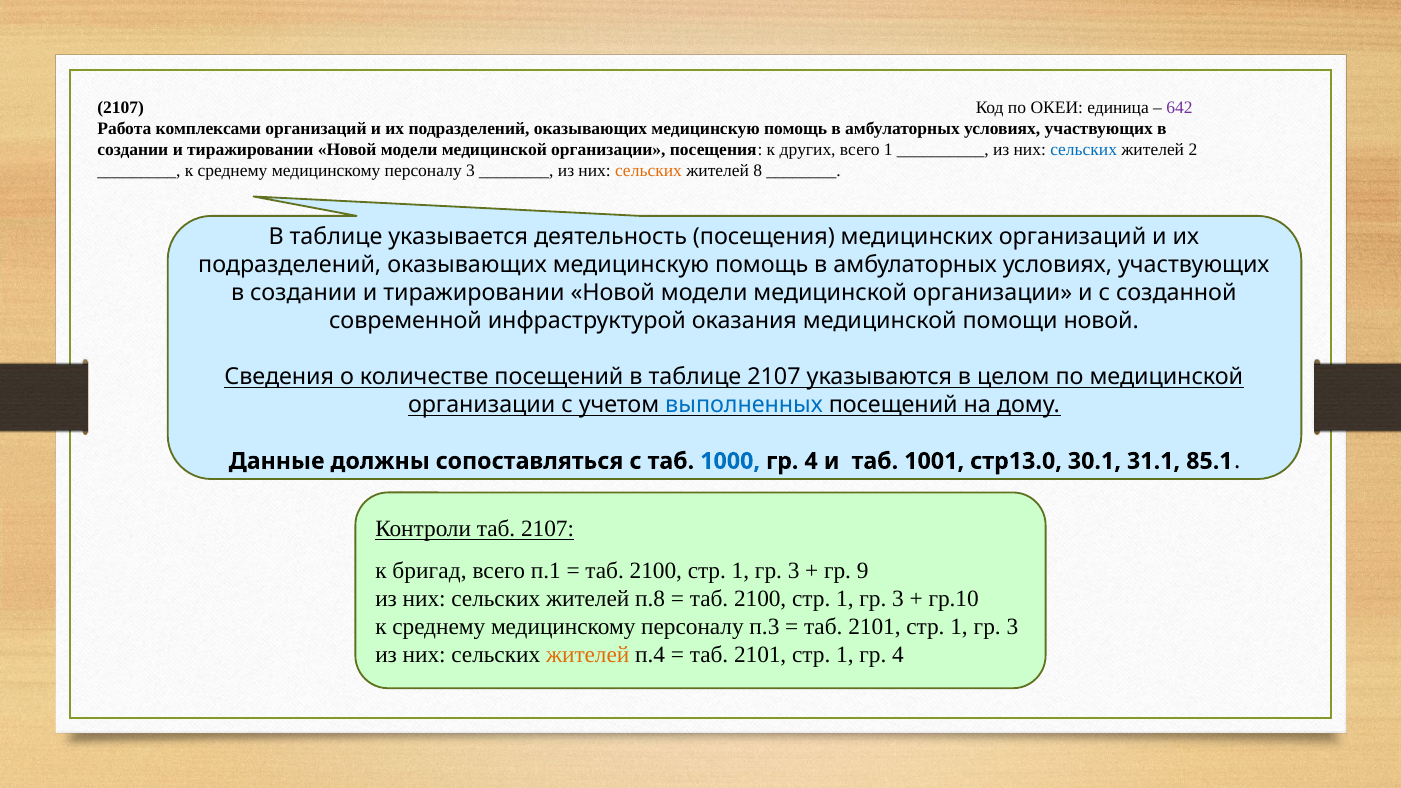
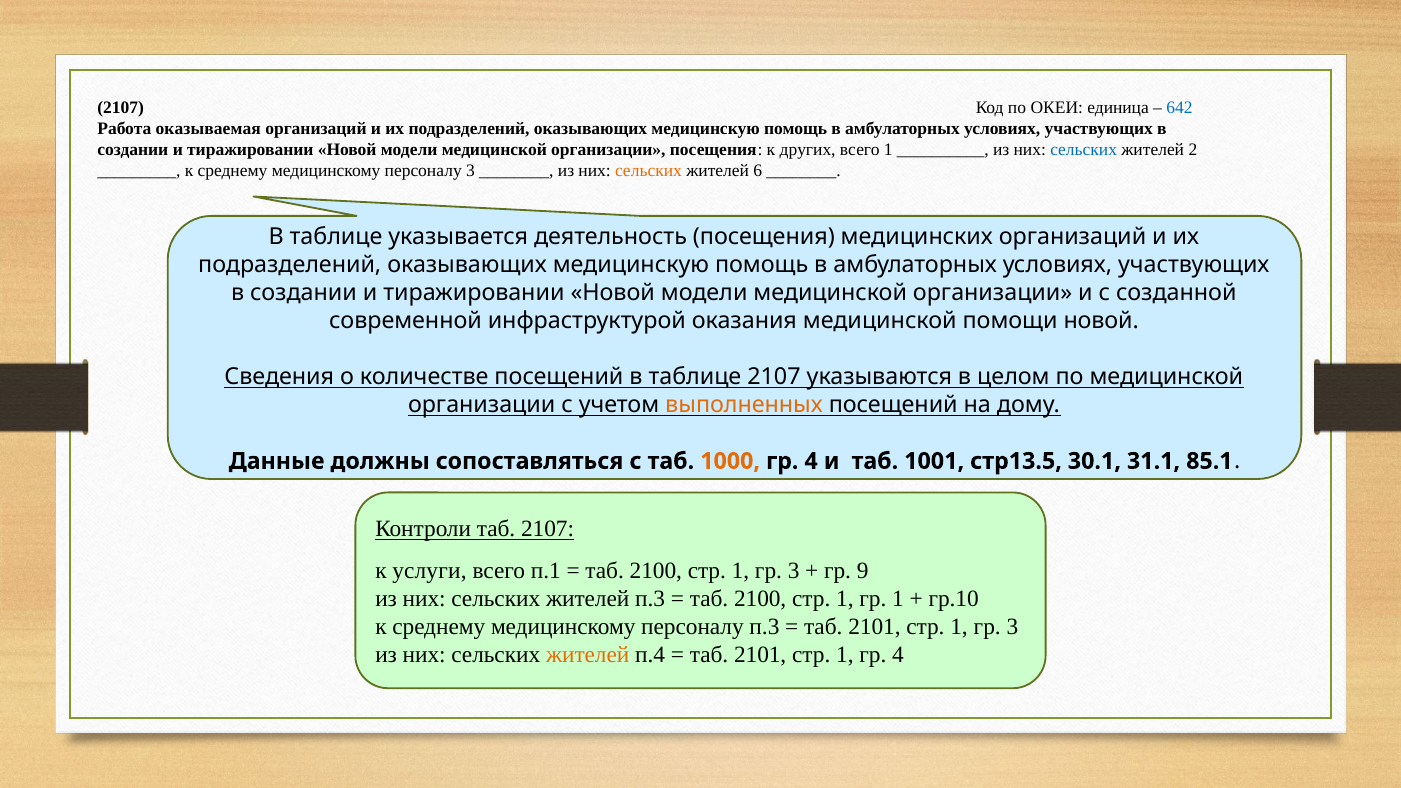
642 colour: purple -> blue (1179, 107)
комплексами: комплексами -> оказываемая (208, 129)
8: 8 -> 6 (758, 171)
выполненных colour: blue -> orange (744, 405)
1000 colour: blue -> orange (730, 461)
стр13.0: стр13.0 -> стр13.5 (1016, 461)
бригад: бригад -> услуги (429, 571)
жителей п.8: п.8 -> п.3 (650, 599)
3: 3 -> 1 (898, 599)
